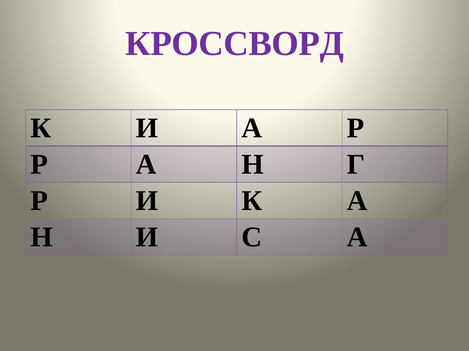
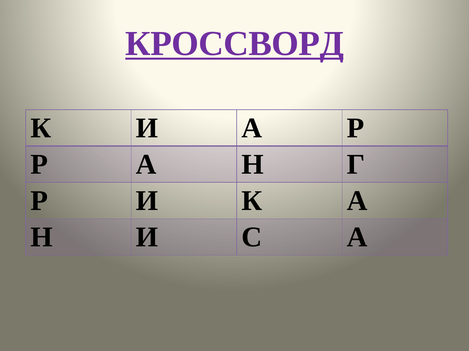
КРОССВОРД underline: none -> present (235, 44)
